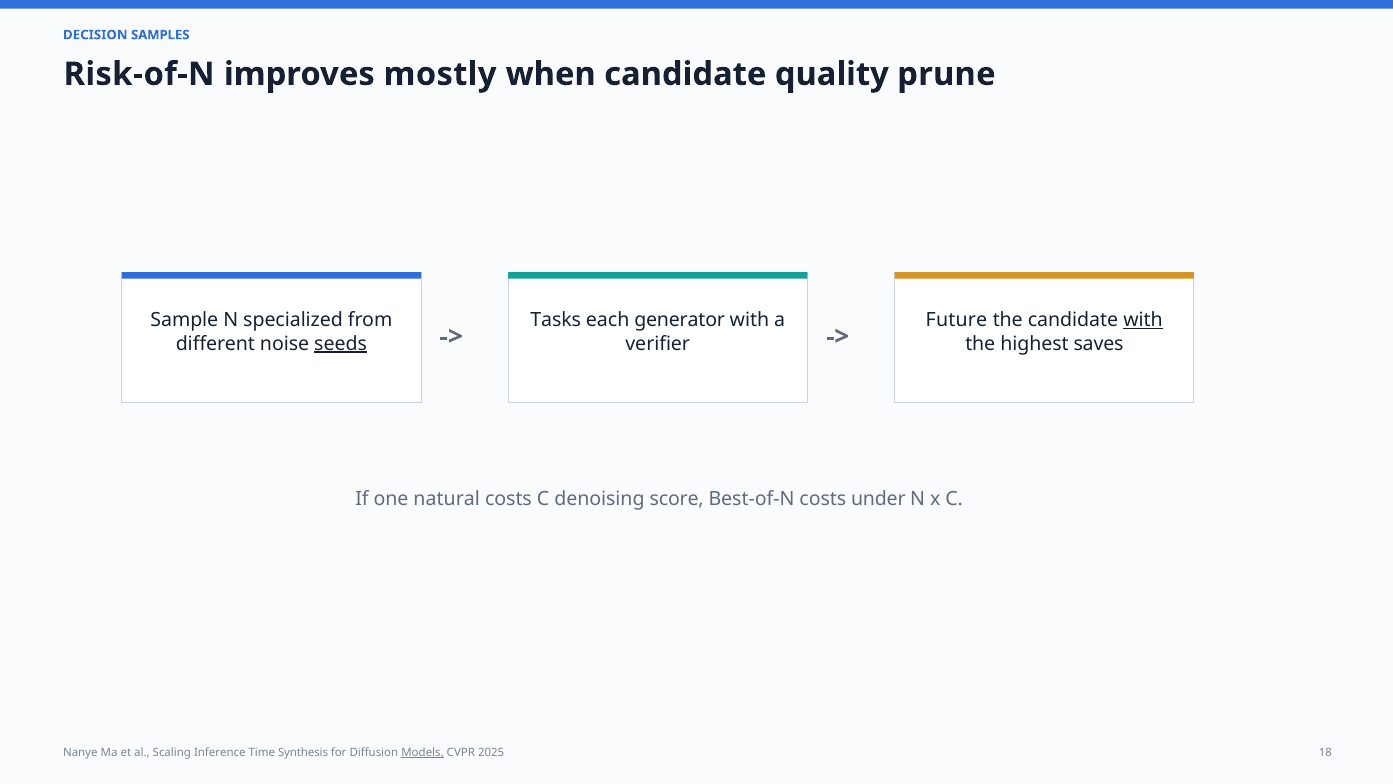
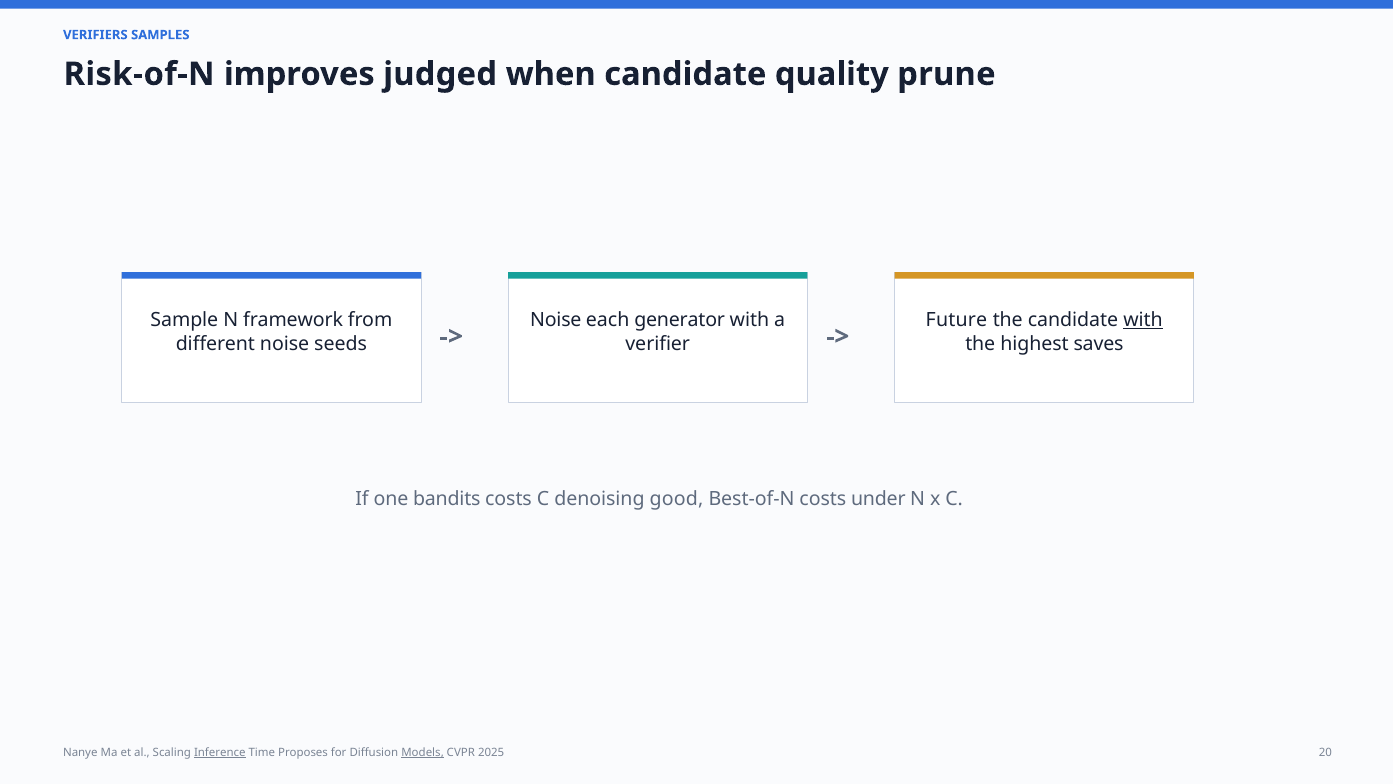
DECISION: DECISION -> VERIFIERS (95, 35)
mostly: mostly -> judged (440, 74)
specialized: specialized -> framework (293, 320)
Tasks: Tasks -> Noise (556, 320)
seeds underline: present -> none (341, 343)
natural: natural -> bandits (447, 498)
score: score -> good (676, 498)
Inference underline: none -> present (220, 752)
Synthesis: Synthesis -> Proposes (303, 752)
18: 18 -> 20 (1326, 752)
